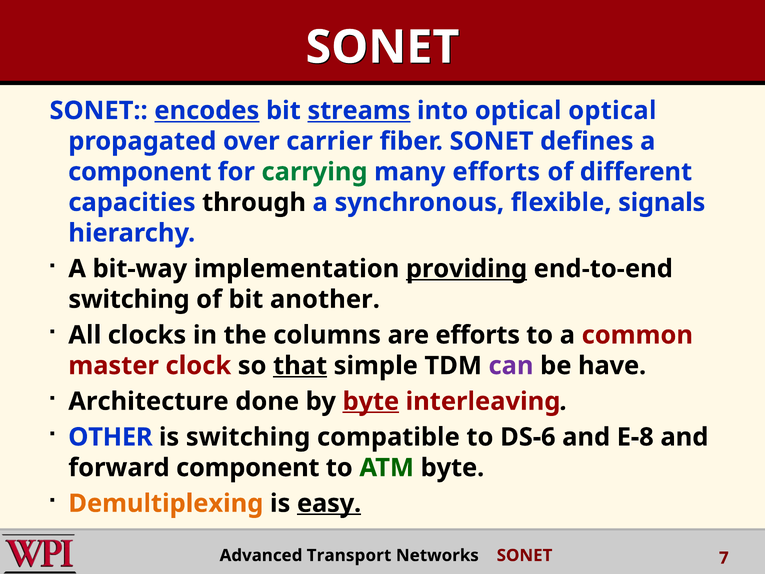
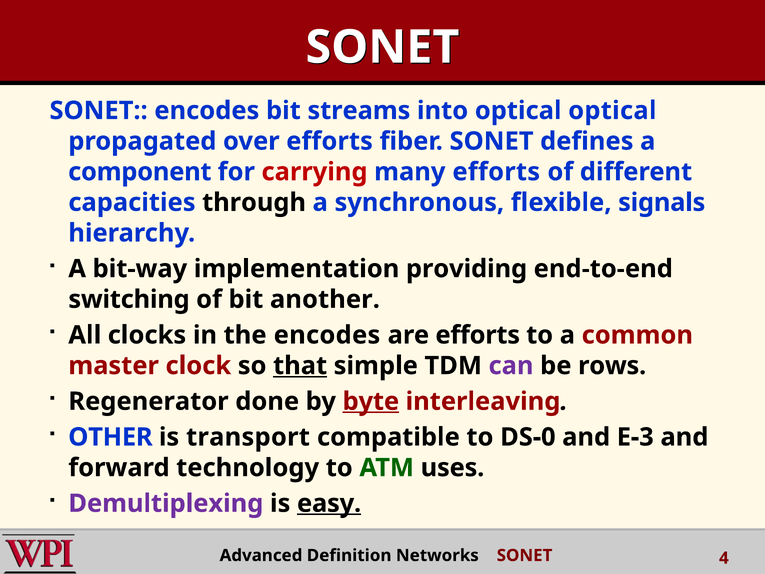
encodes underline: present -> none (207, 111)
streams underline: present -> none (359, 111)
over carrier: carrier -> efforts (330, 141)
carrying colour: green -> red (315, 172)
providing underline: present -> none (467, 269)
the columns: columns -> encodes (327, 335)
have: have -> rows (612, 366)
Architecture: Architecture -> Regenerator (148, 401)
is switching: switching -> transport (248, 437)
DS-6: DS-6 -> DS-0 (528, 437)
E-8: E-8 -> E-3 (635, 437)
forward component: component -> technology (248, 468)
ATM byte: byte -> uses (452, 468)
Demultiplexing colour: orange -> purple (166, 503)
Transport: Transport -> Definition (349, 555)
7: 7 -> 4 (724, 558)
